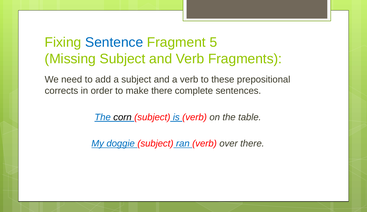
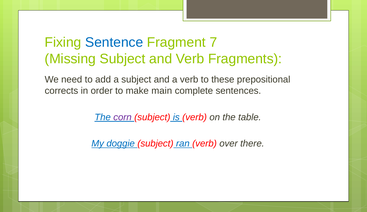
5: 5 -> 7 (213, 42)
make there: there -> main (162, 91)
corn colour: black -> purple (123, 117)
